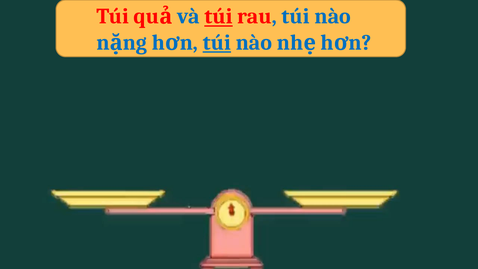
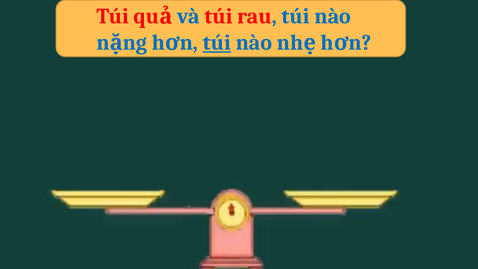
túi underline: present -> none (218, 16)
